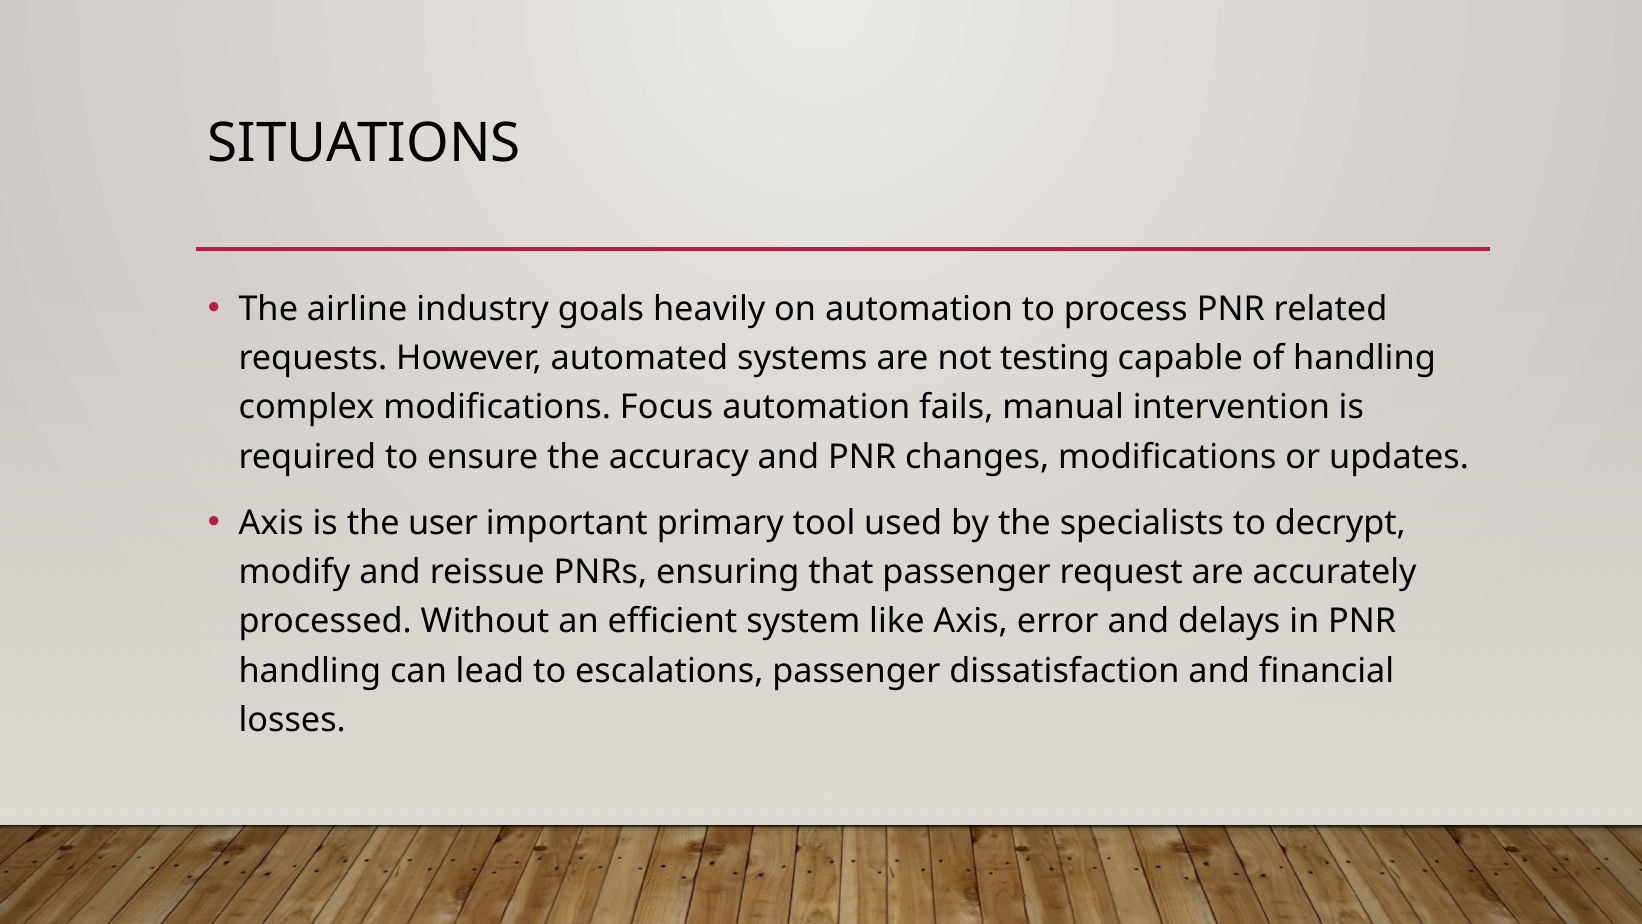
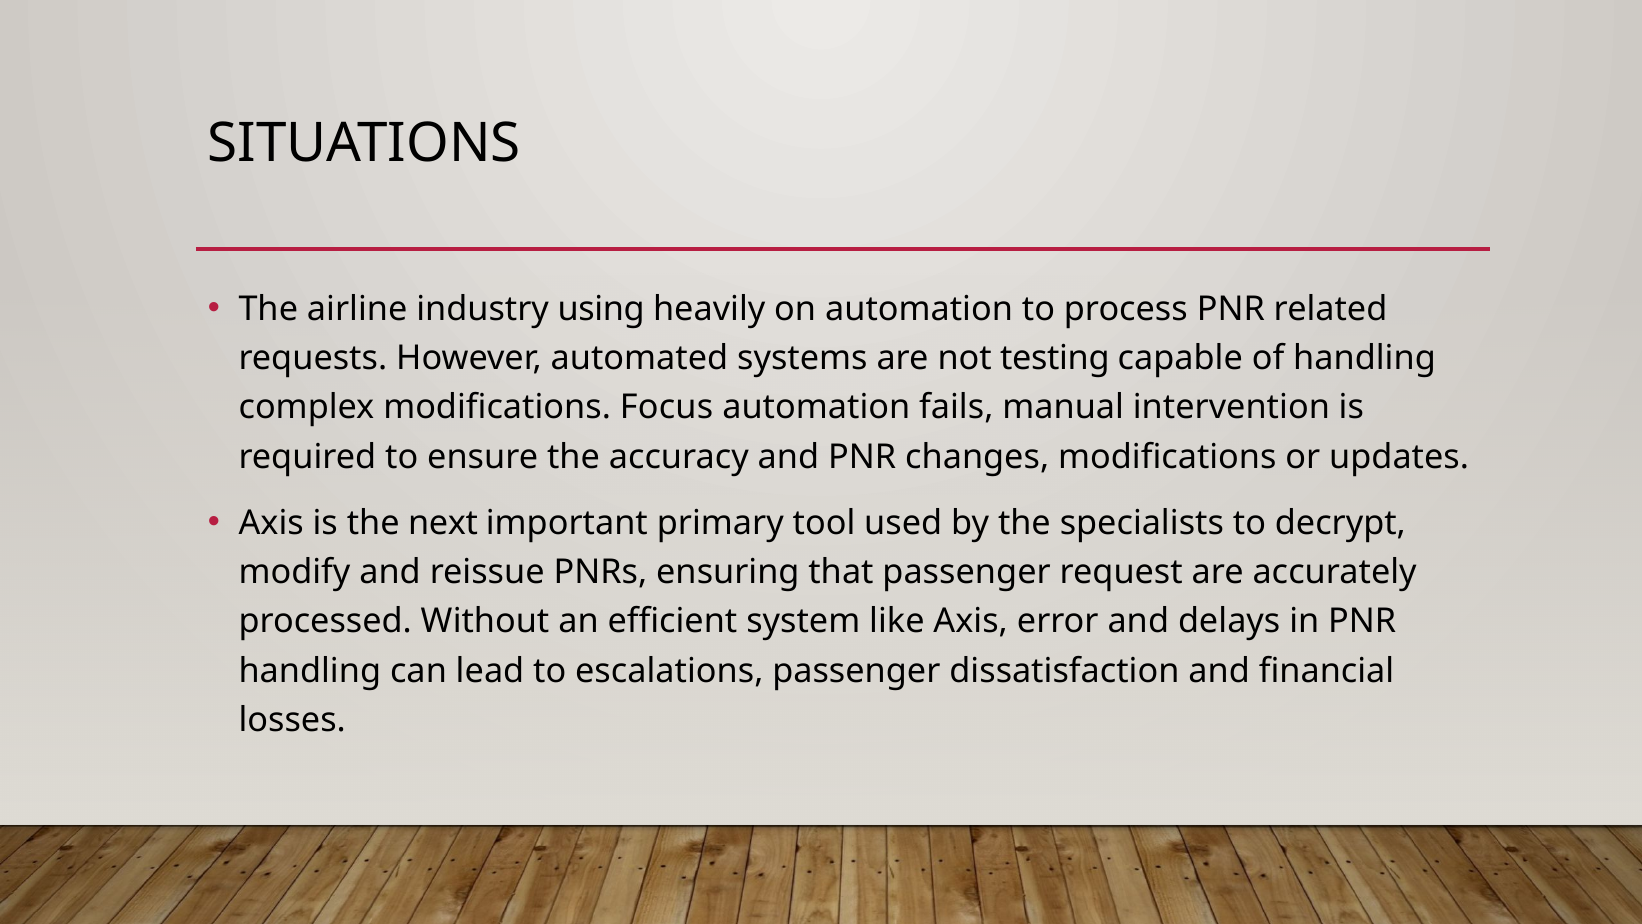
goals: goals -> using (601, 309)
user: user -> next (443, 523)
